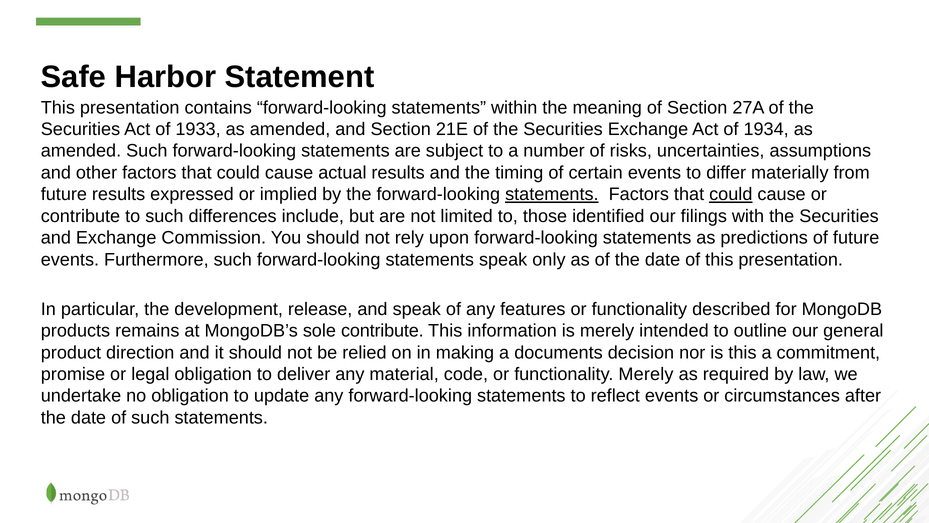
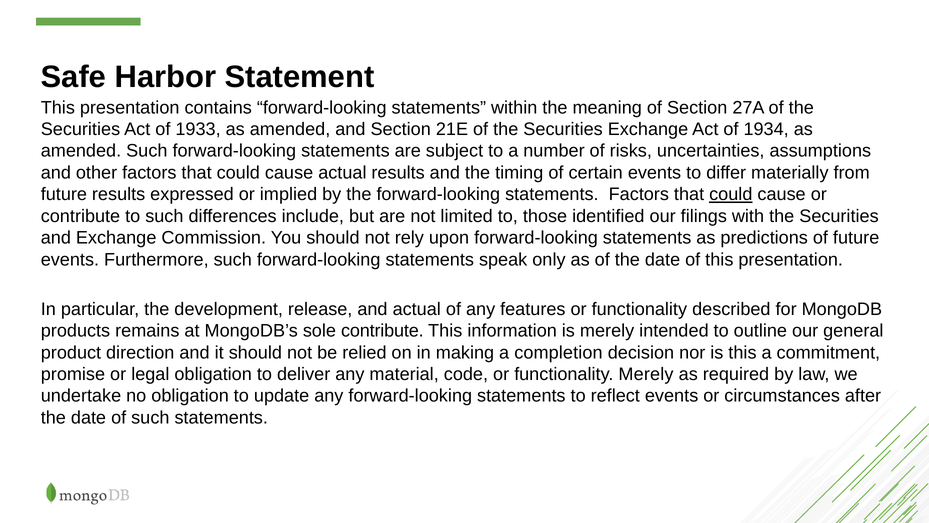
statements underline: present -> none (552, 194)
and speak: speak -> actual (417, 309)
documents: documents -> completion (558, 352)
